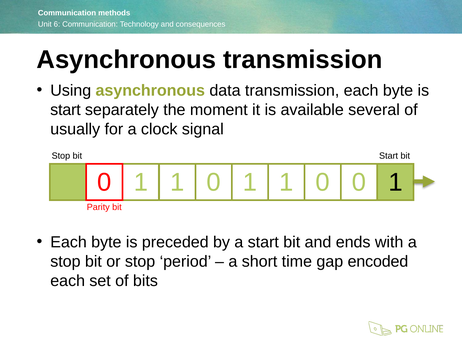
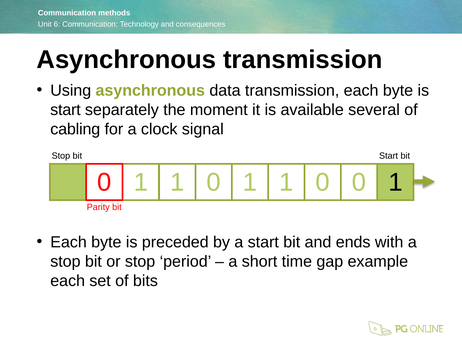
usually: usually -> cabling (75, 129)
encoded: encoded -> example (378, 261)
